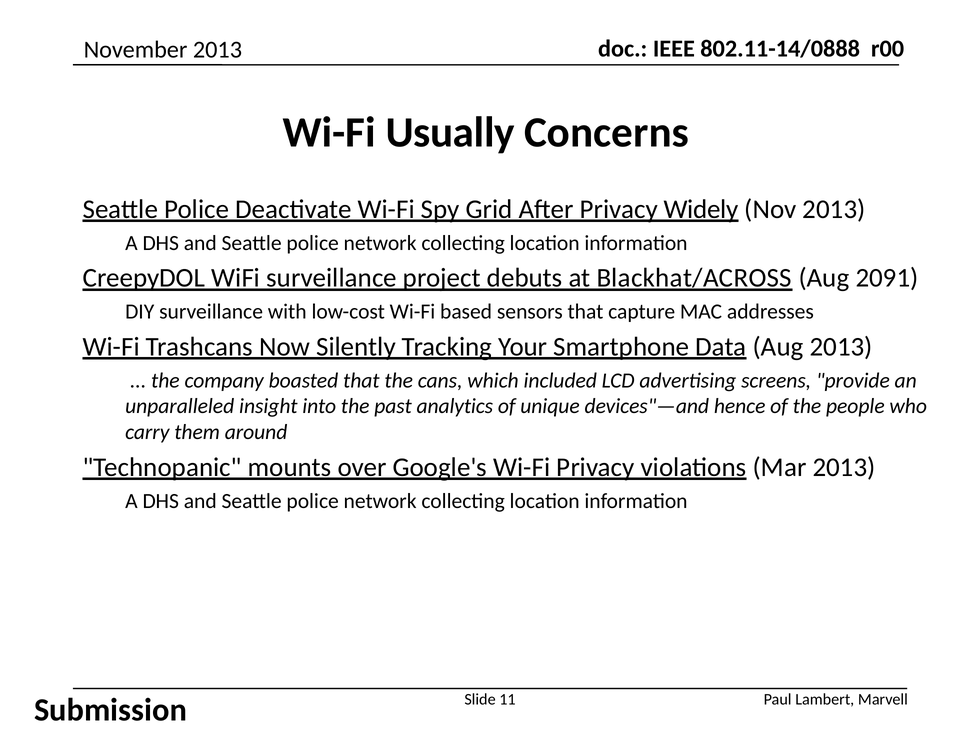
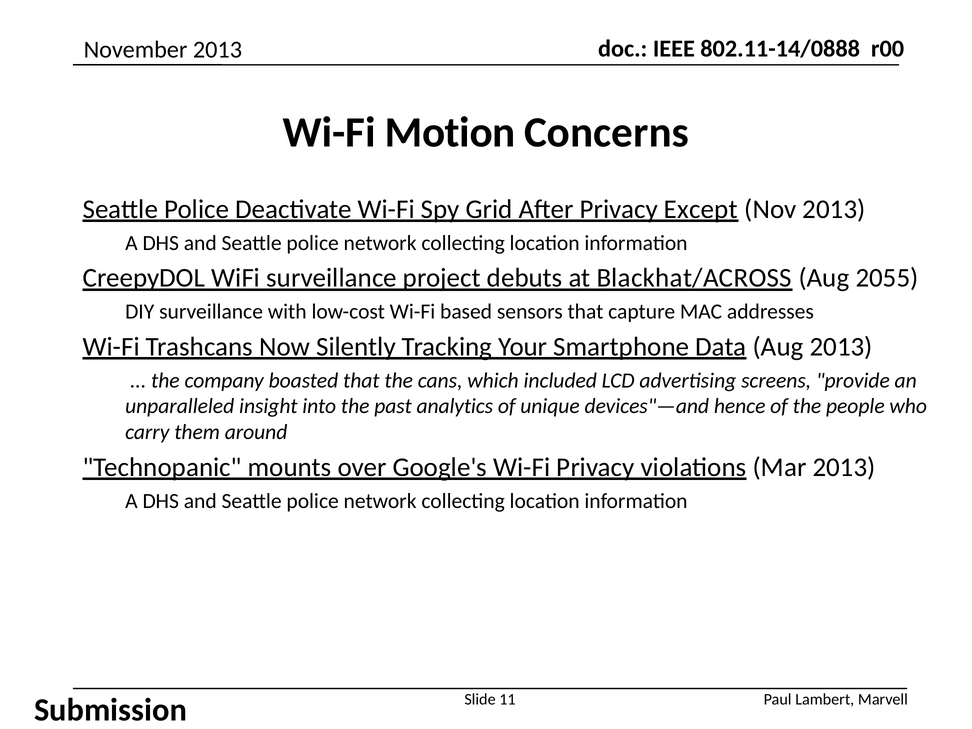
Usually: Usually -> Motion (450, 133)
Widely: Widely -> Except (701, 209)
2091: 2091 -> 2055 (887, 278)
